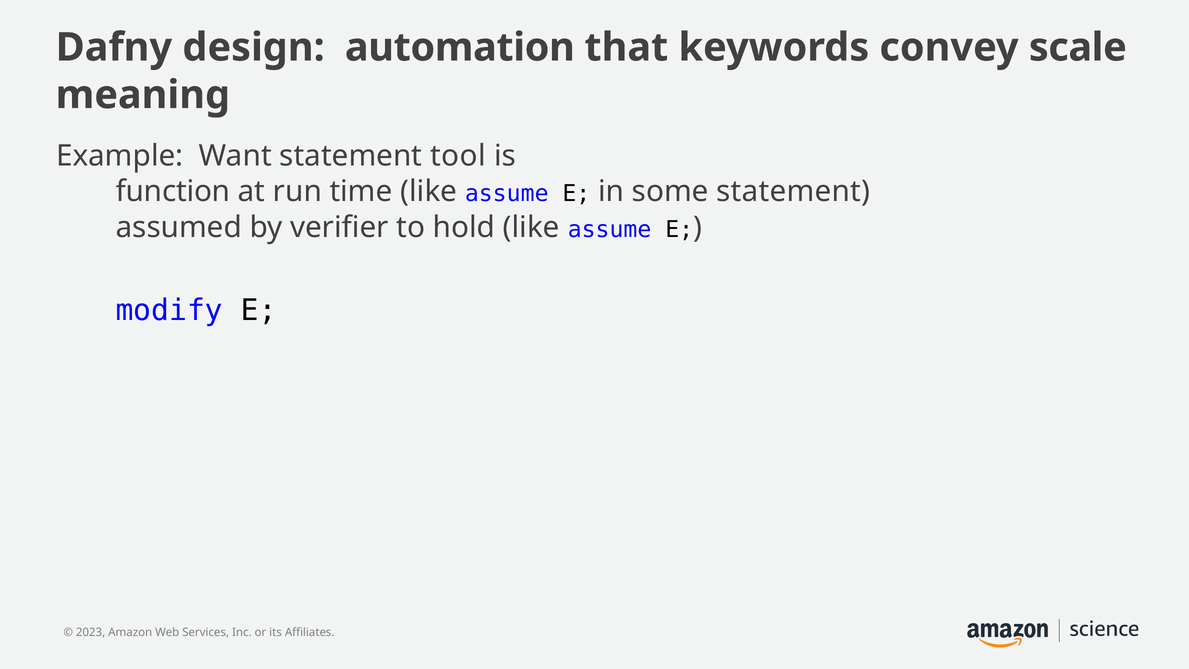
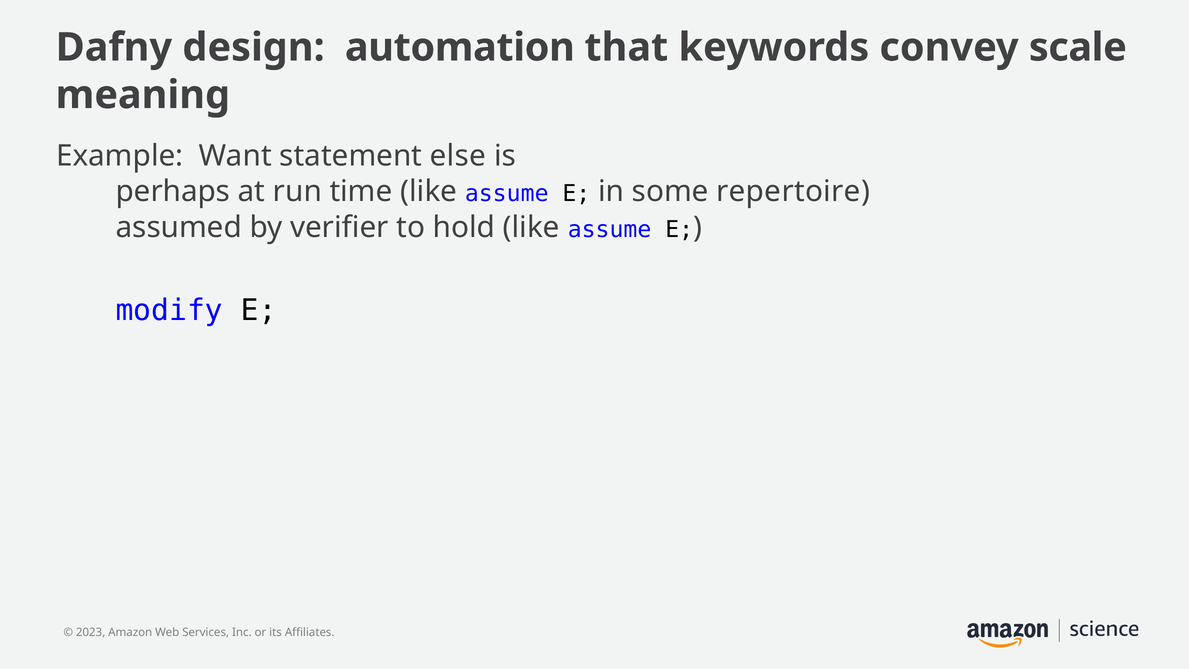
tool: tool -> else (458, 156)
function: function -> perhaps (173, 192)
some statement: statement -> repertoire (793, 192)
